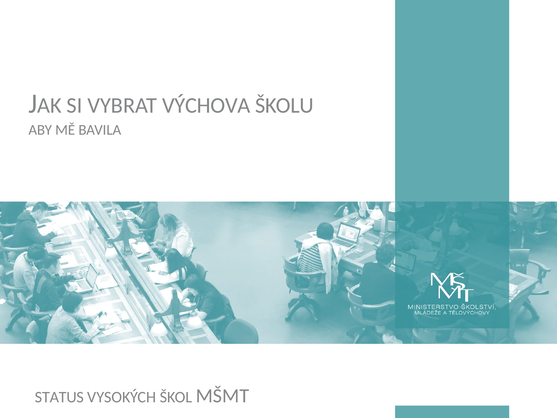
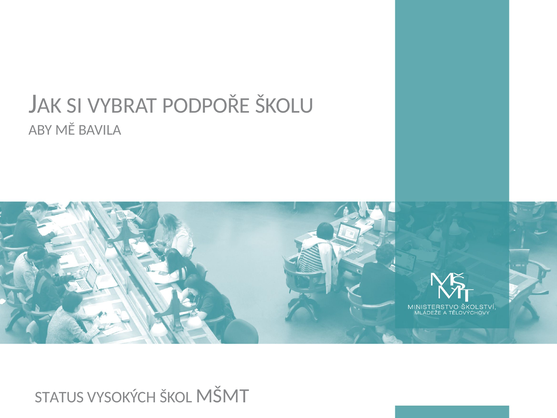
VÝCHOVA: VÝCHOVA -> PODPOŘE (206, 105)
